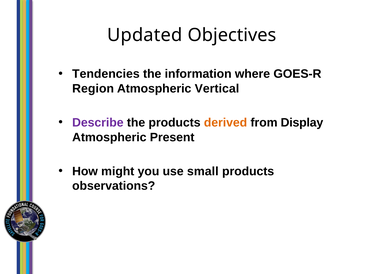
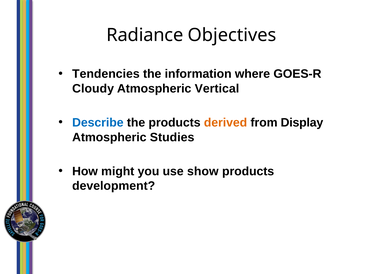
Updated: Updated -> Radiance (145, 35)
Region: Region -> Cloudy (93, 88)
Describe colour: purple -> blue (98, 123)
Present: Present -> Studies (172, 137)
small: small -> show (203, 171)
observations: observations -> development (114, 186)
